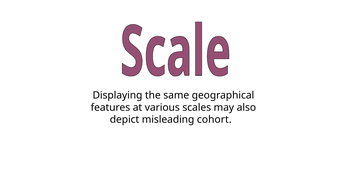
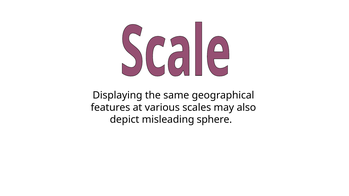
cohort: cohort -> sphere (214, 120)
